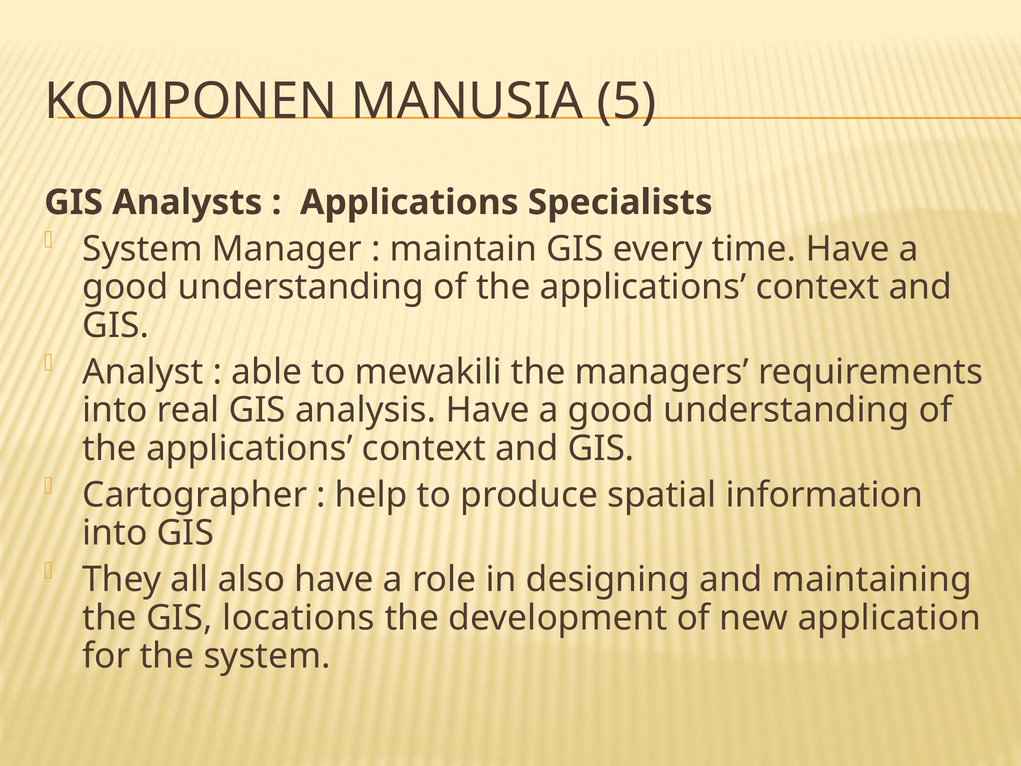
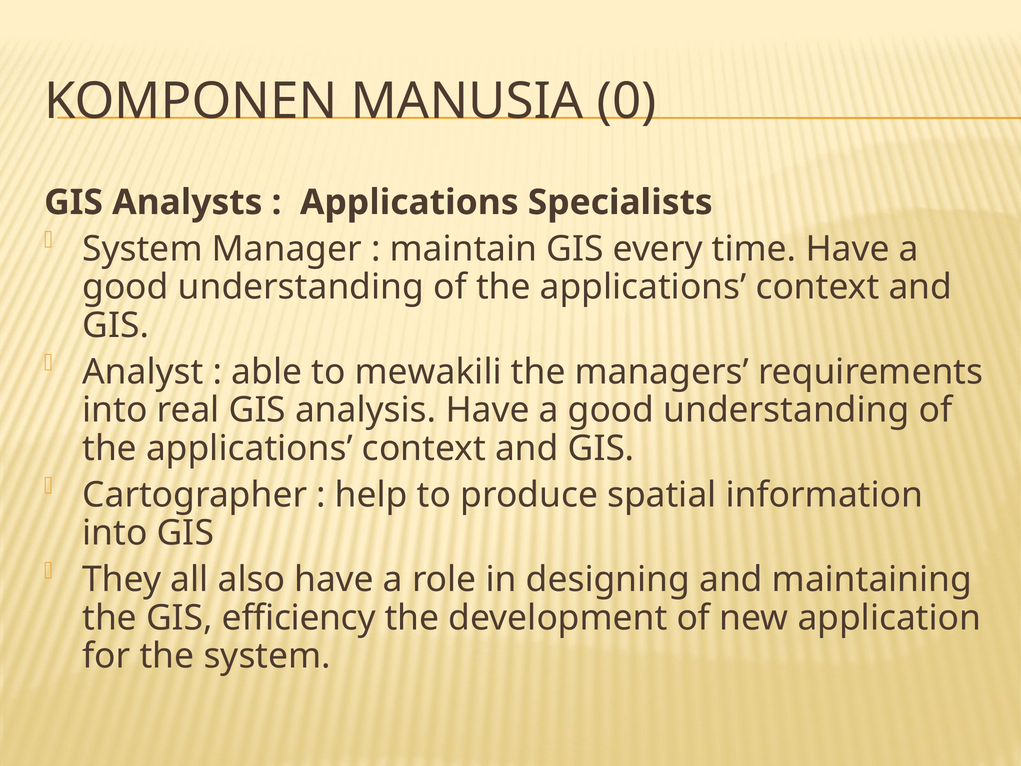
5: 5 -> 0 (627, 101)
locations: locations -> efficiency (299, 618)
